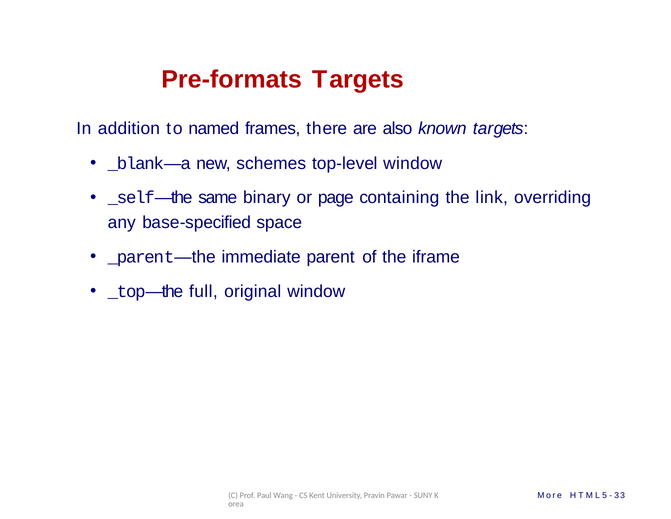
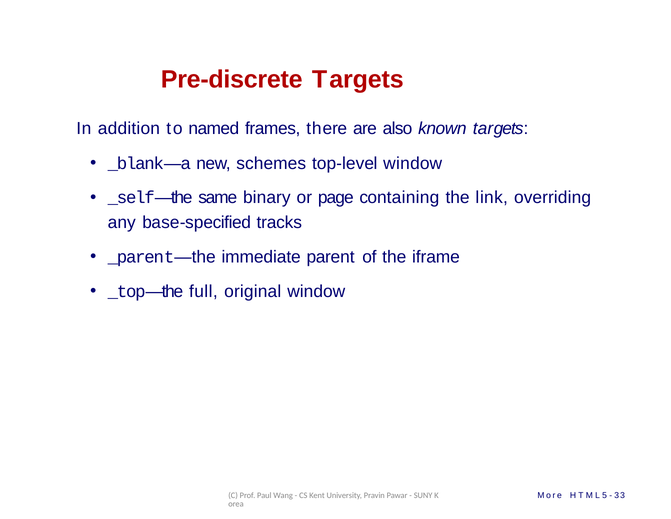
Pre-formats: Pre-formats -> Pre-discrete (232, 79)
space: space -> tracks (279, 222)
